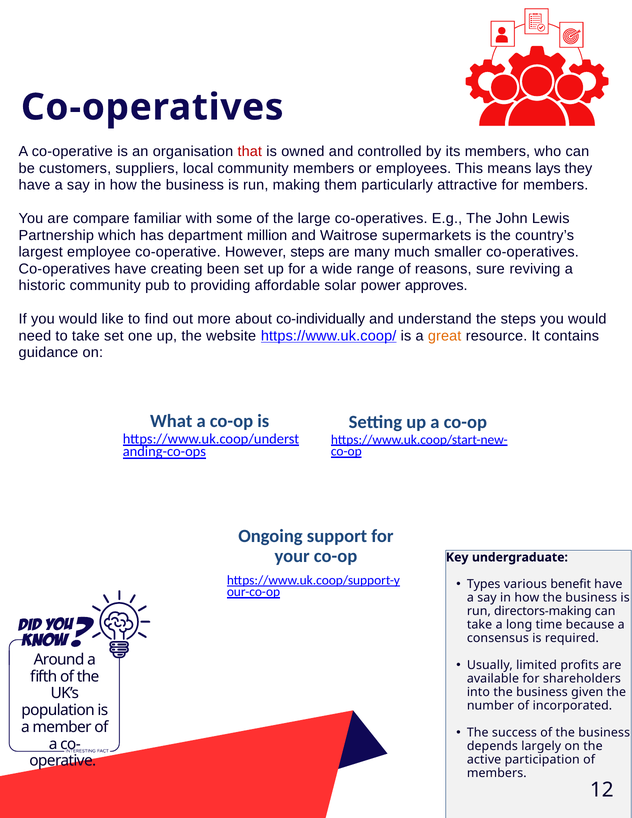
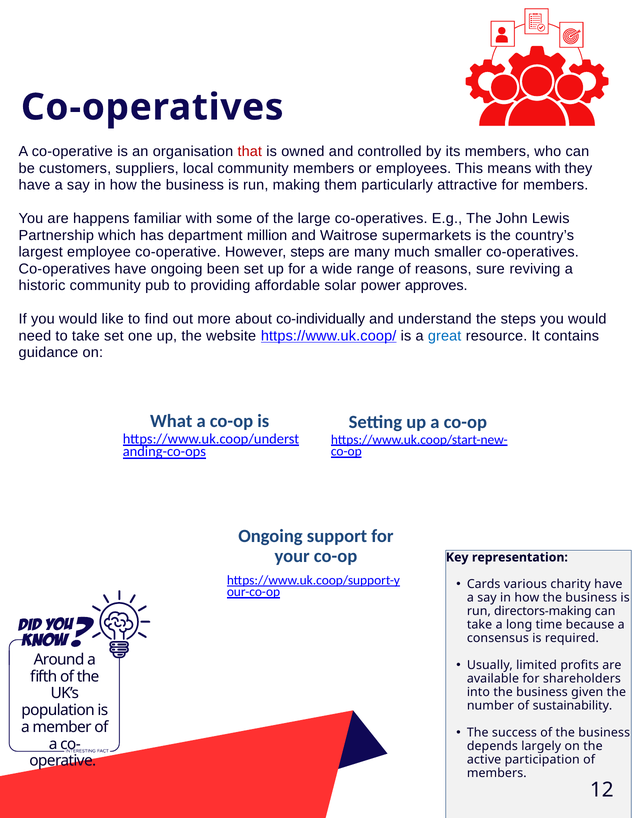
means lays: lays -> with (548, 168)
compare: compare -> happens (101, 219)
have creating: creating -> ongoing (177, 269)
great colour: orange -> blue (445, 336)
undergraduate: undergraduate -> representation (520, 557)
Types: Types -> Cards (484, 584)
benefit: benefit -> charity (571, 584)
incorporated: incorporated -> sustainability (572, 706)
